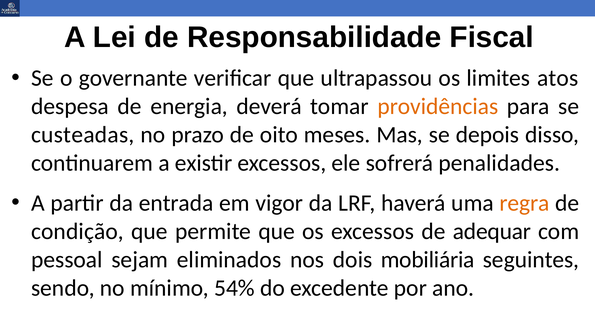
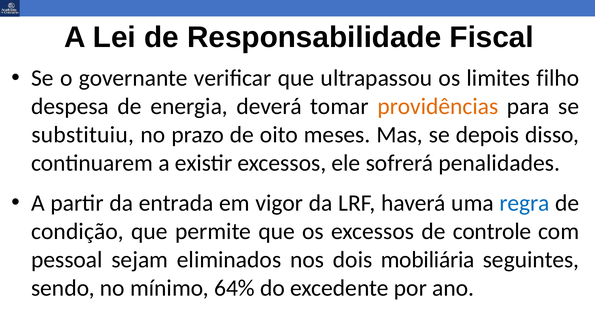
atos: atos -> filho (558, 78)
custeadas: custeadas -> substituiu (83, 135)
regra colour: orange -> blue (524, 203)
adequar: adequar -> controle (492, 231)
54%: 54% -> 64% (234, 288)
